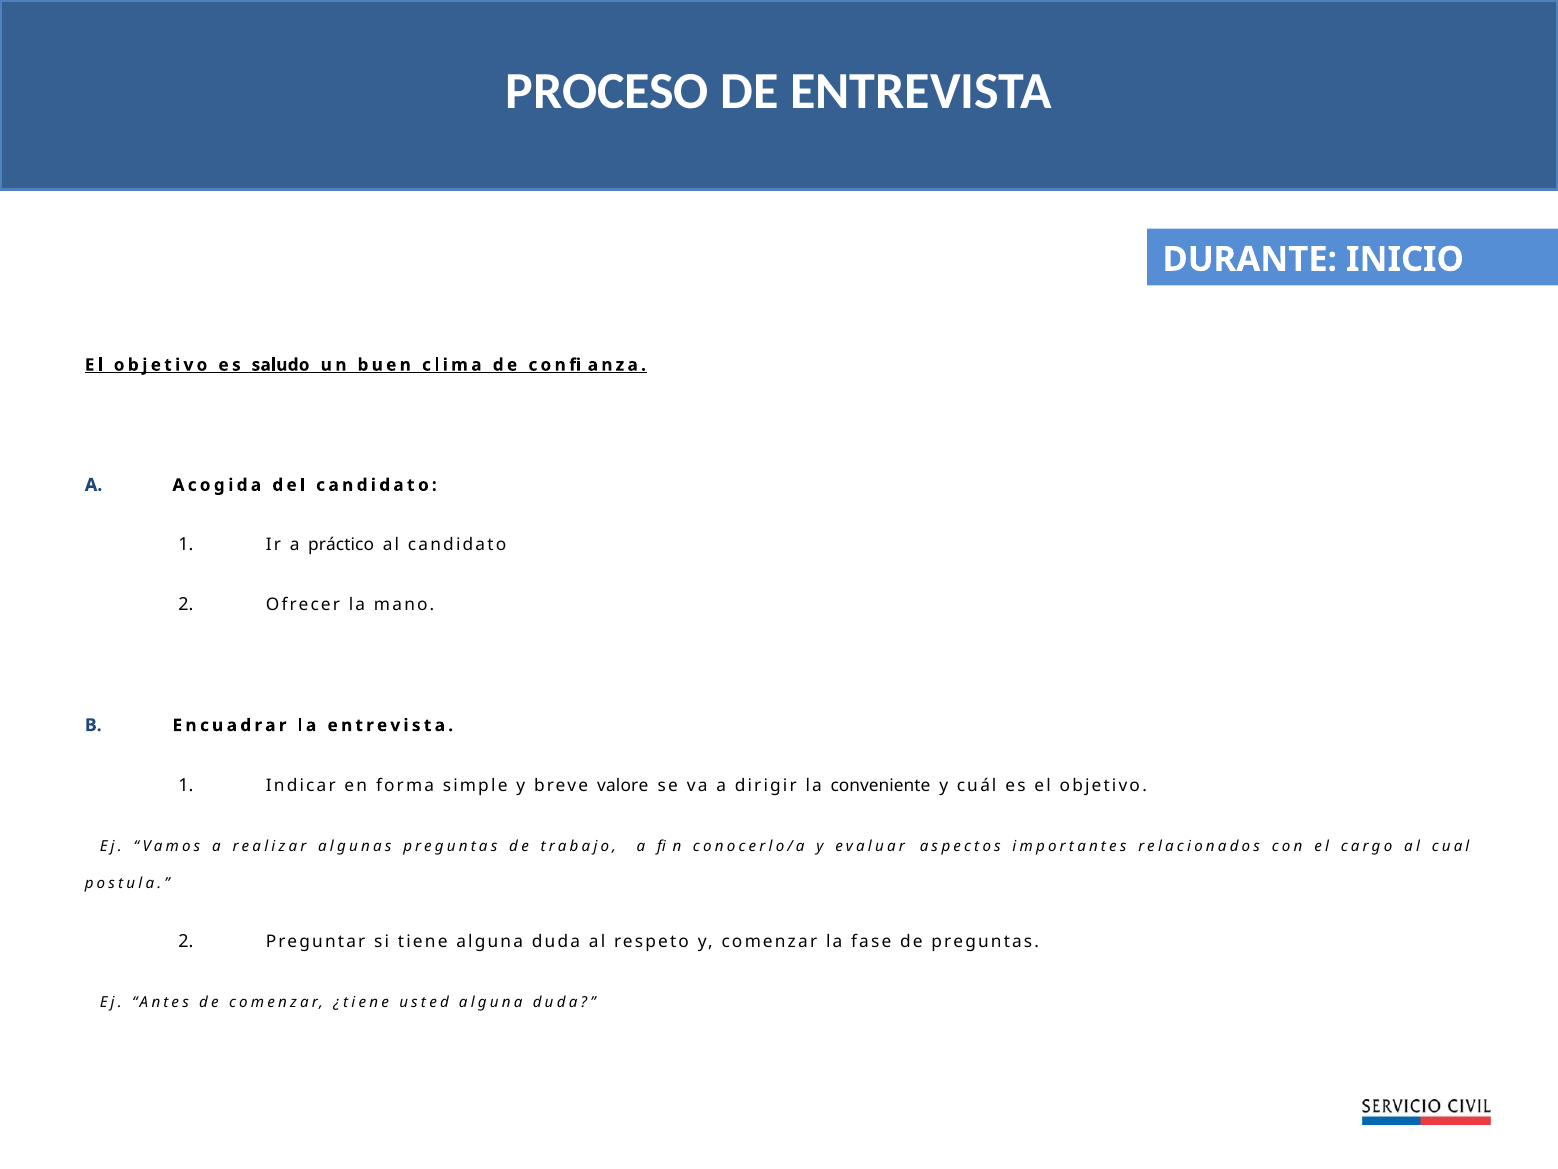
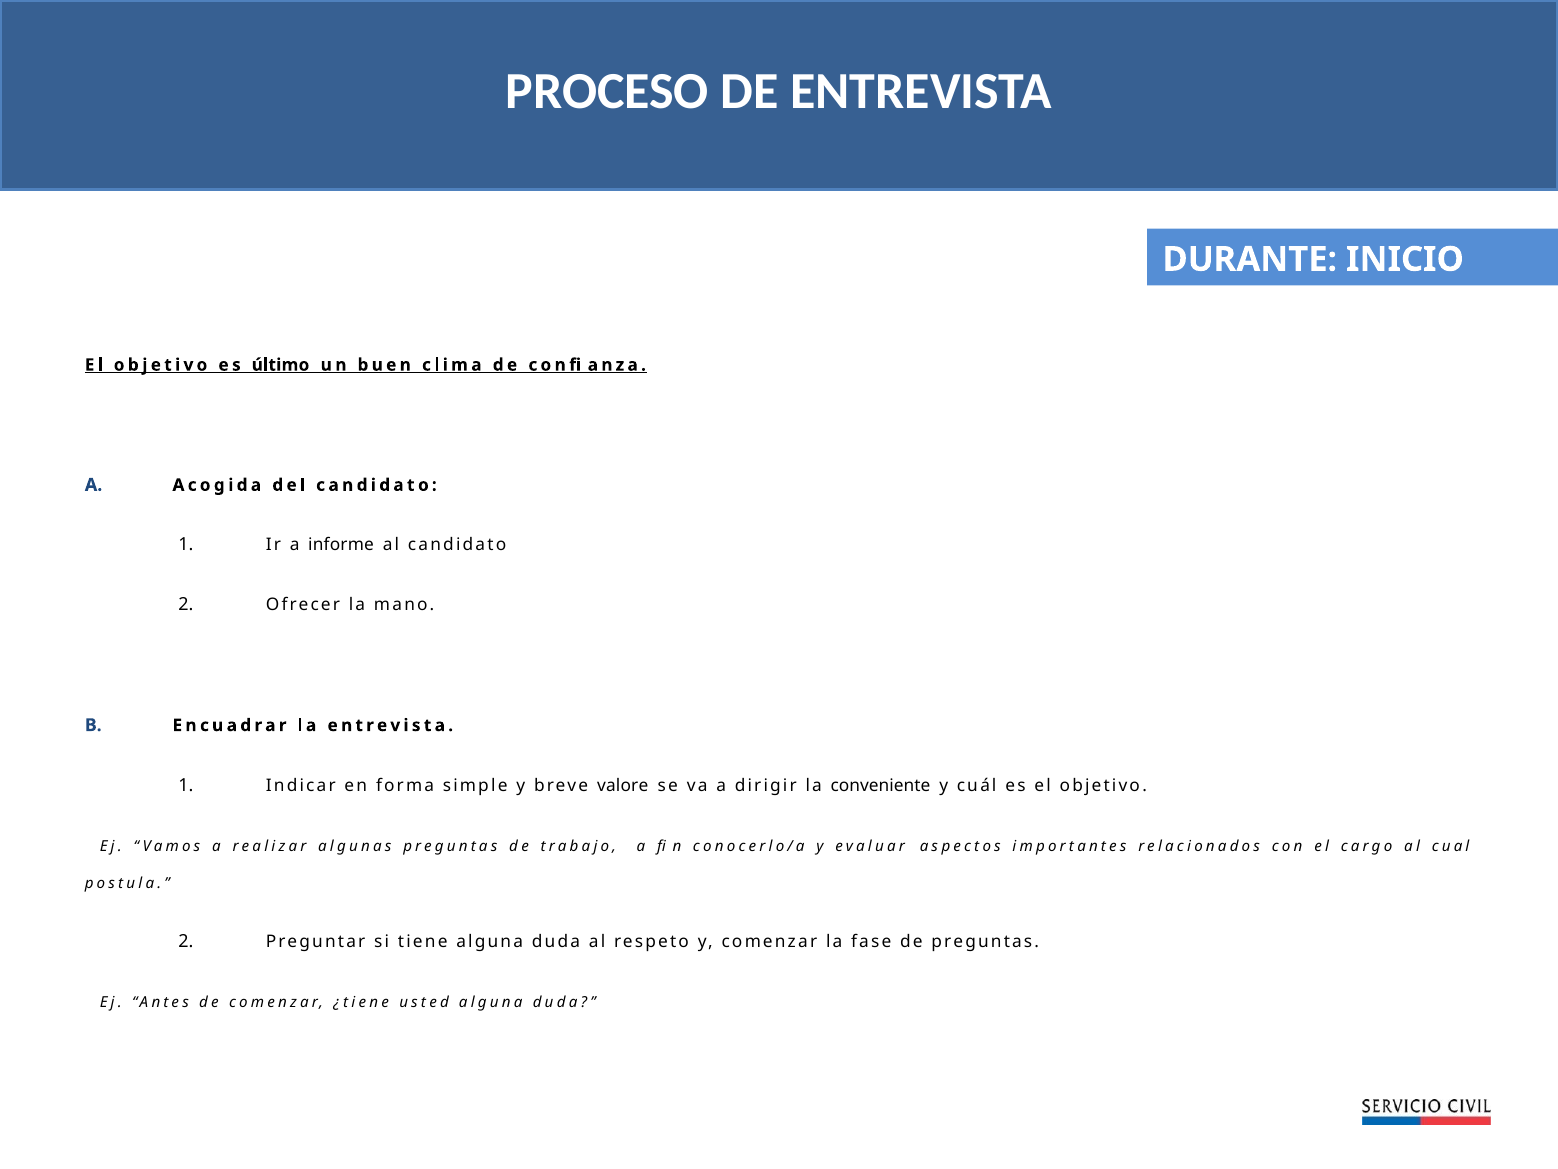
saludo: saludo -> último (281, 365)
práctico: práctico -> informe (341, 545)
